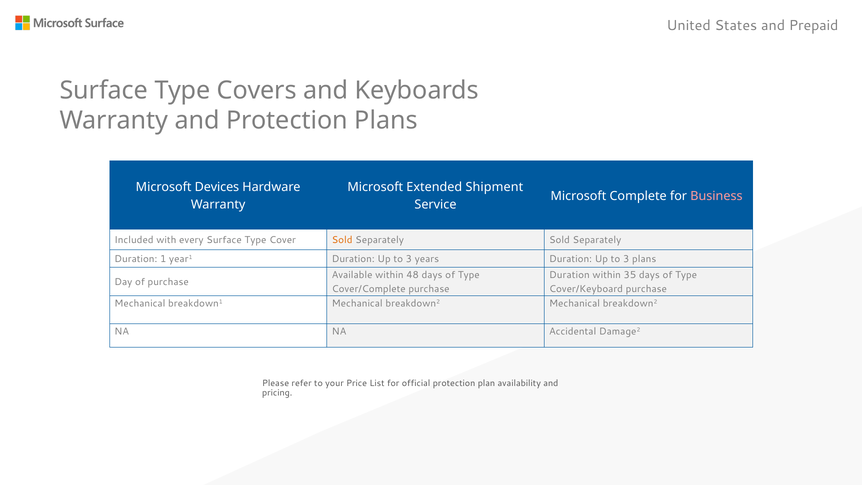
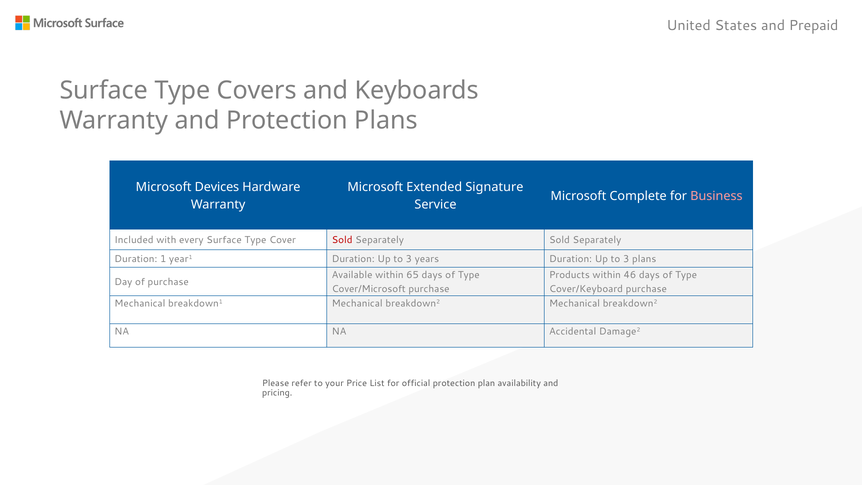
Shipment: Shipment -> Signature (494, 187)
Sold colour: orange -> red (342, 240)
48: 48 -> 65 (413, 275)
Duration: Duration -> Products (569, 275)
35: 35 -> 46 (630, 275)
Cover/Complete: Cover/Complete -> Cover/Microsoft (369, 289)
